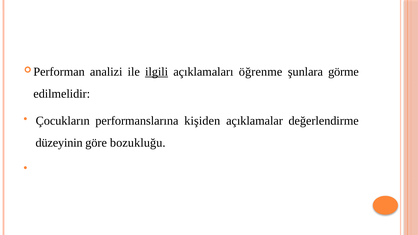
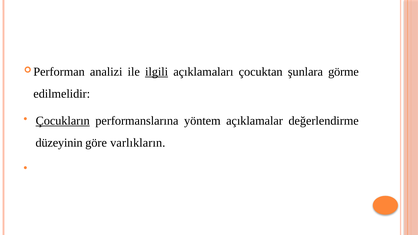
öğrenme: öğrenme -> çocuktan (261, 72)
Çocukların underline: none -> present (63, 121)
kişiden: kişiden -> yöntem (202, 121)
bozukluğu: bozukluğu -> varlıkların (138, 143)
